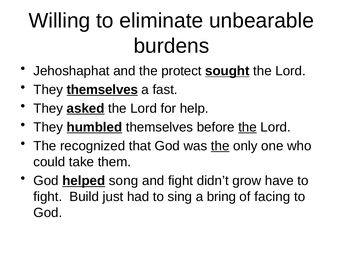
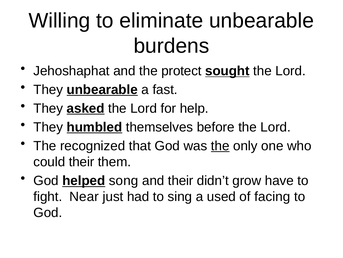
They themselves: themselves -> unbearable (102, 89)
the underline: present -> none (248, 127)
could take: take -> their (82, 161)
and fight: fight -> their (181, 180)
Build: Build -> Near (84, 196)
bring: bring -> used (221, 196)
